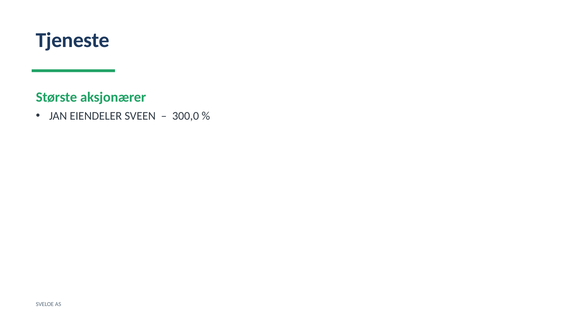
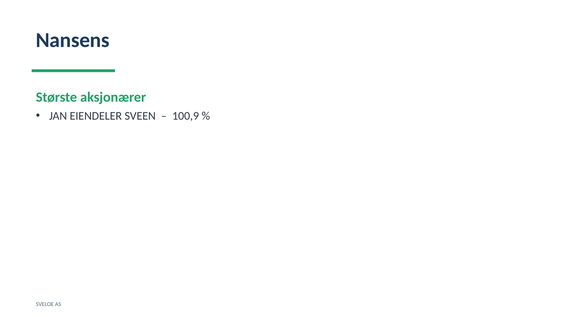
Tjeneste: Tjeneste -> Nansens (73, 40)
300,0: 300,0 -> 100,9 (186, 116)
